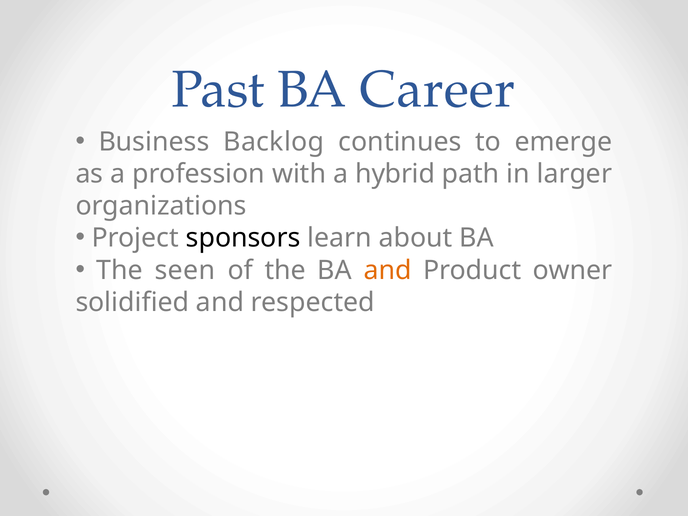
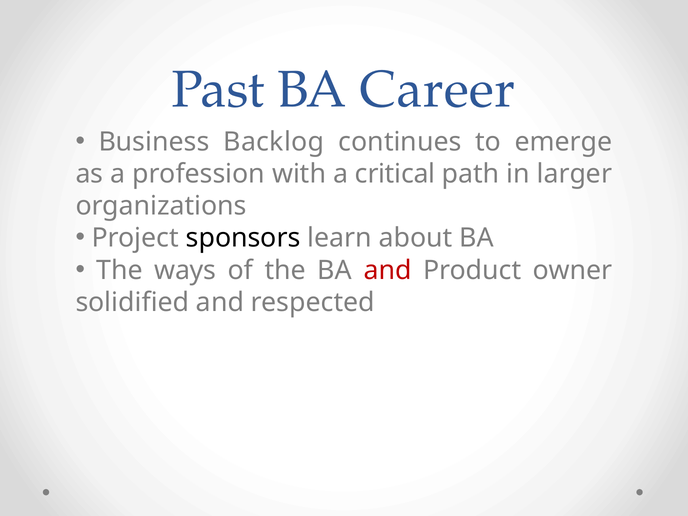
hybrid: hybrid -> critical (395, 174)
seen: seen -> ways (185, 270)
and colour: orange -> red (388, 270)
